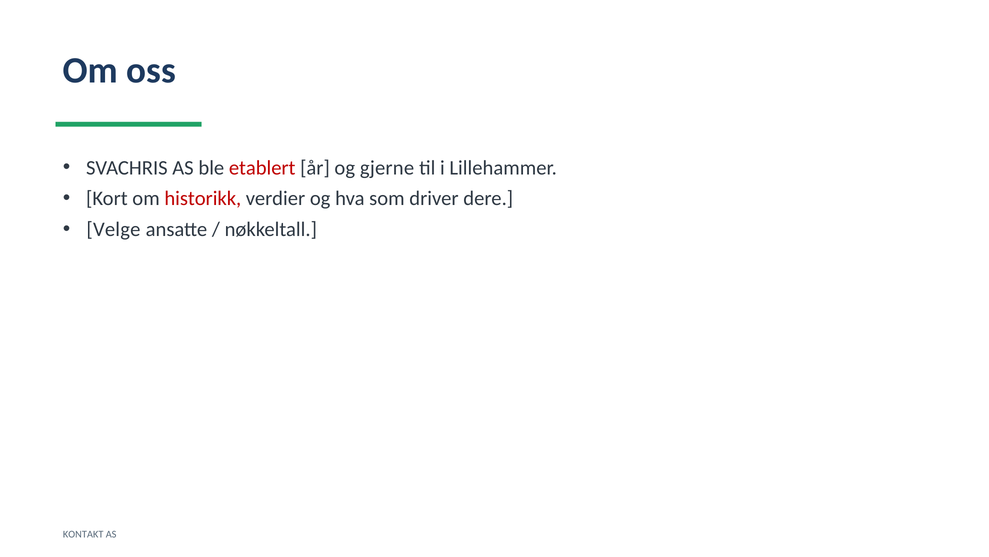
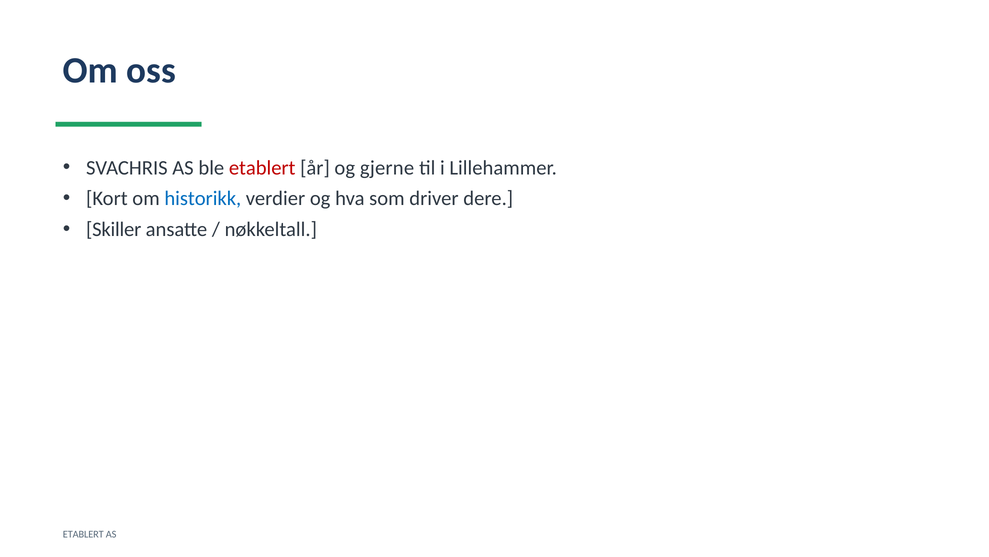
historikk colour: red -> blue (203, 198)
Velge: Velge -> Skiller (114, 229)
KONTAKT: KONTAKT -> ETABLERT (83, 534)
